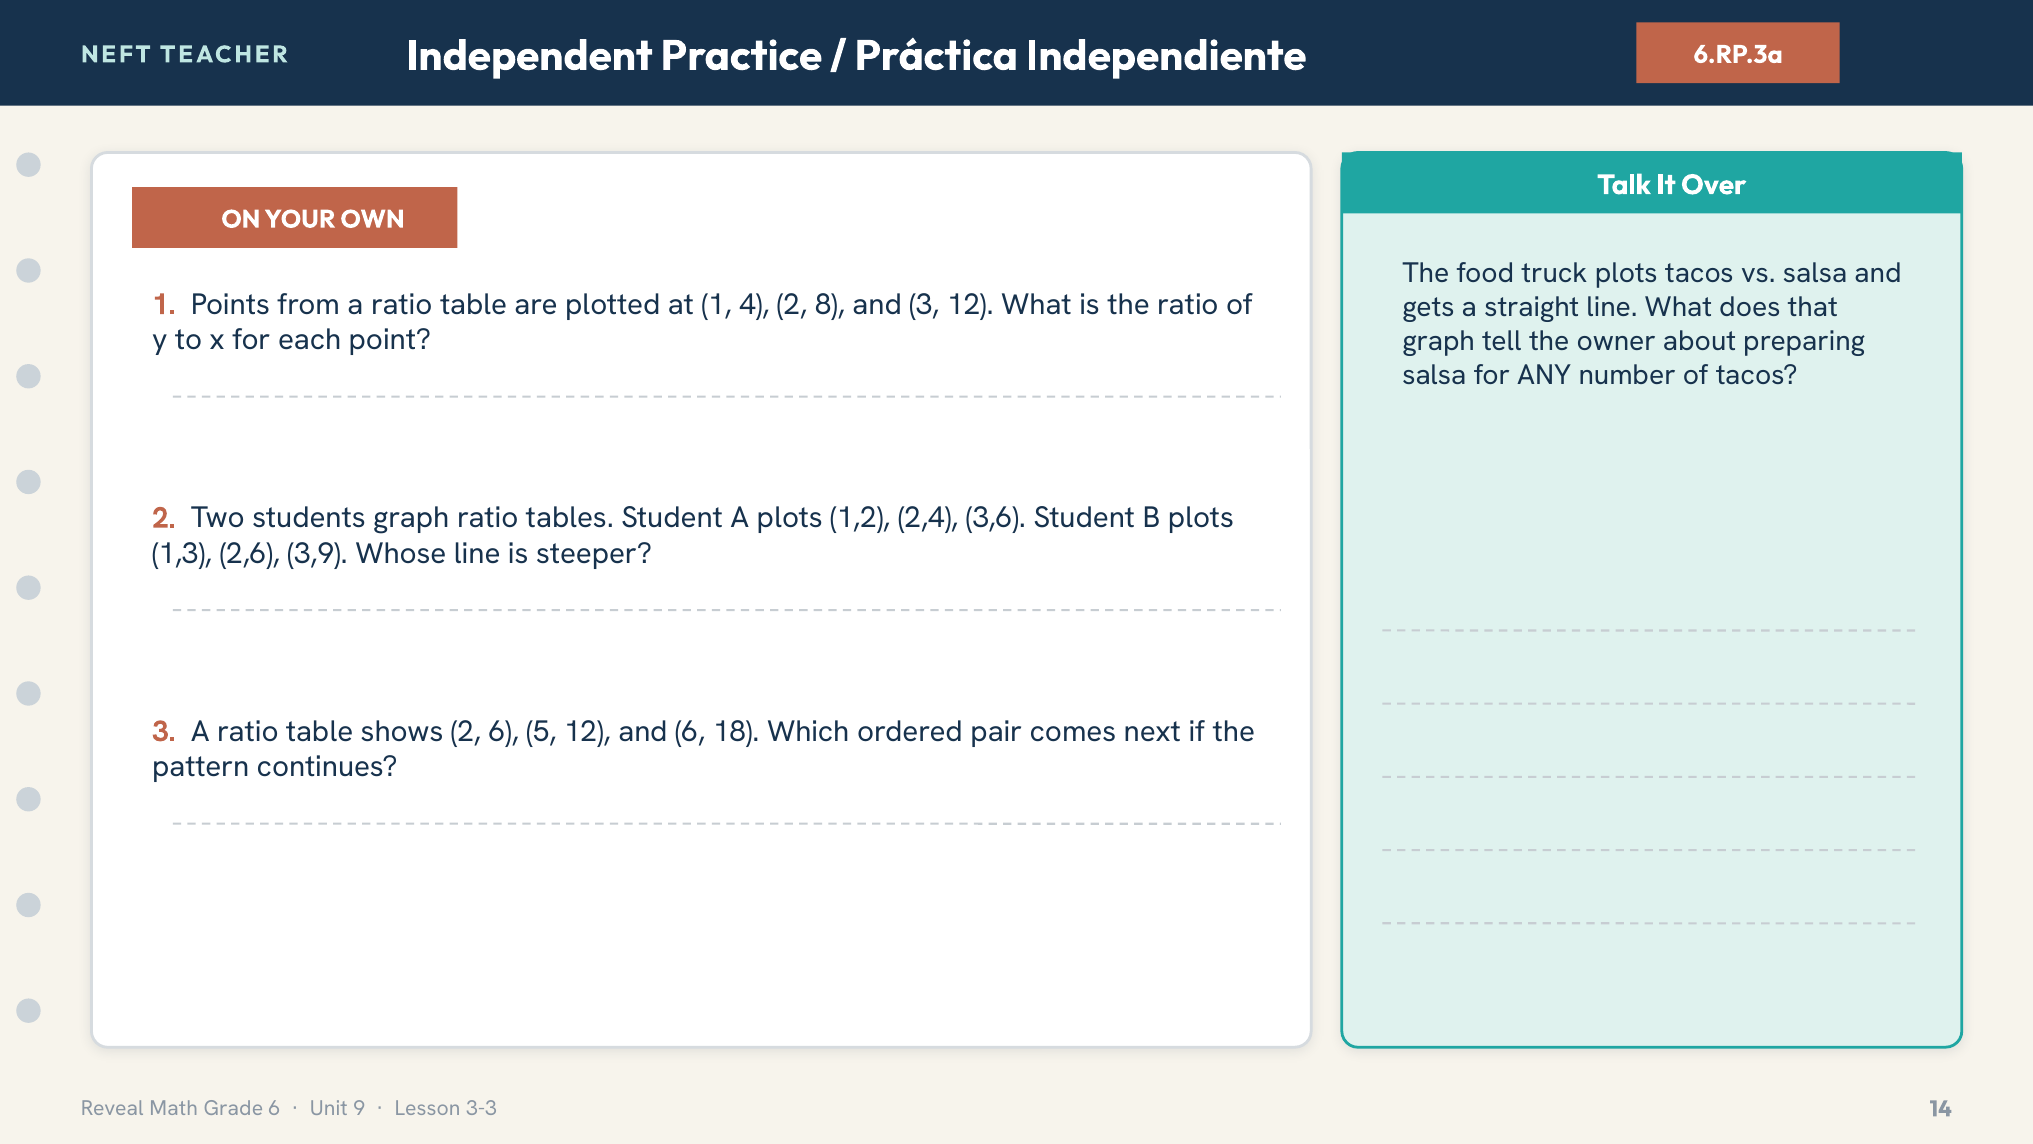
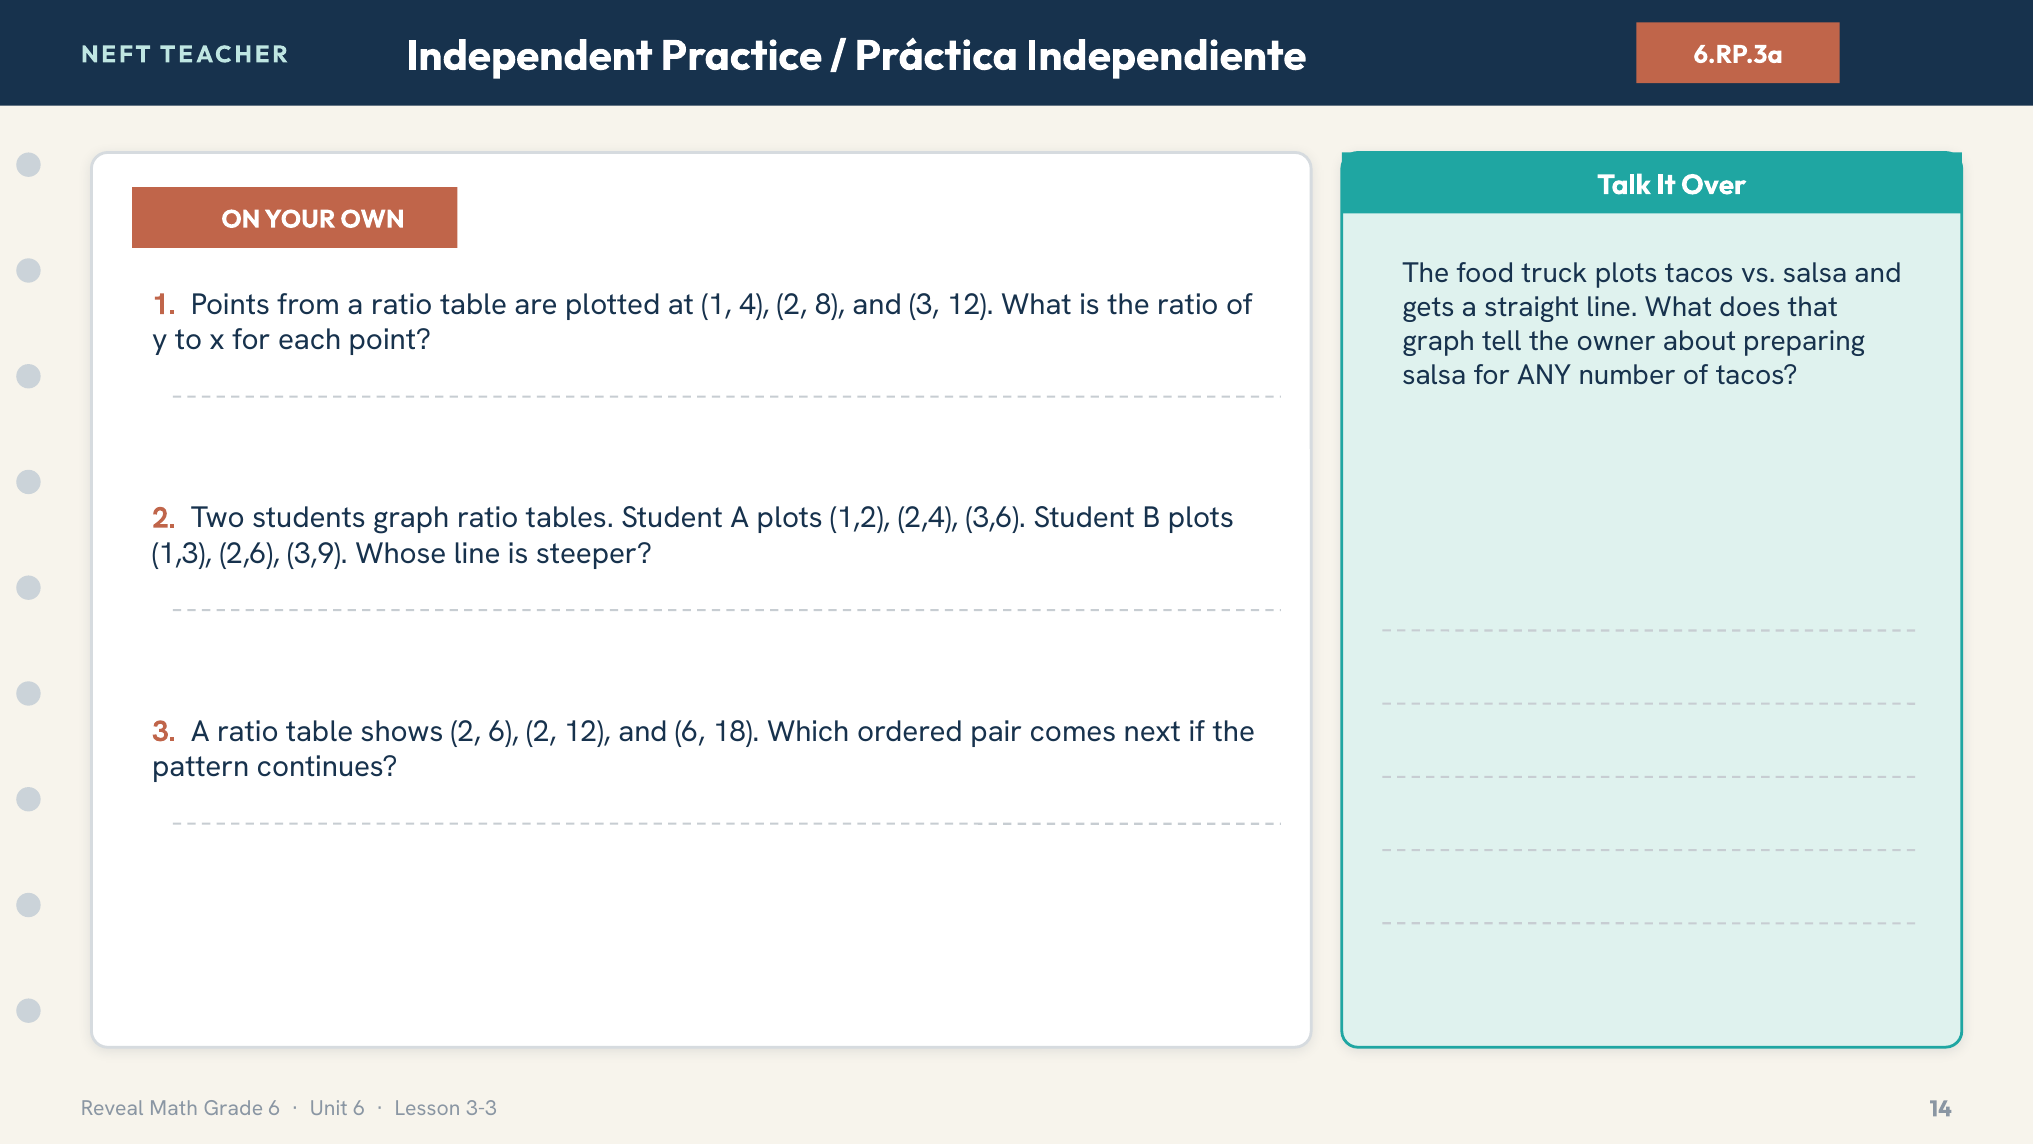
6 5: 5 -> 2 (541, 731)
Unit 9: 9 -> 6 (359, 1108)
